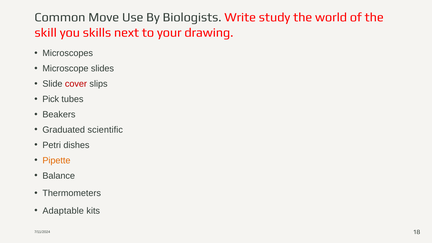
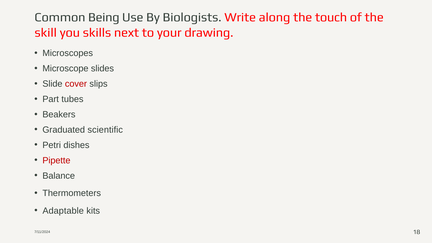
Move: Move -> Being (104, 17)
study: study -> along (275, 17)
world: world -> touch (331, 17)
Pick: Pick -> Part (51, 99)
Pipette colour: orange -> red (56, 160)
